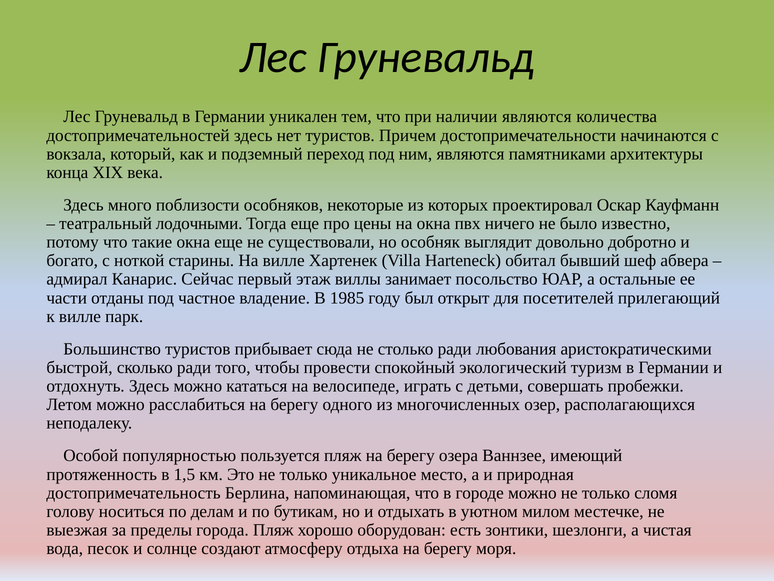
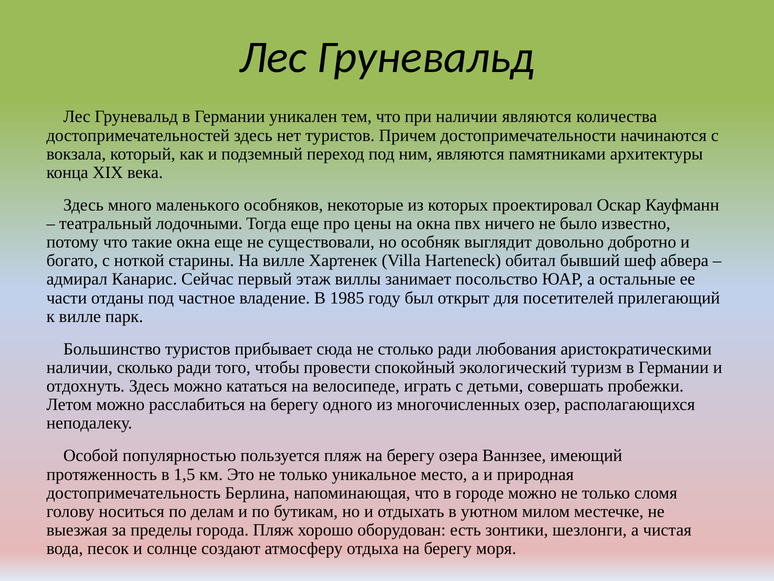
поблизости: поблизости -> маленького (198, 205)
быстрой: быстрой -> наличии (80, 367)
